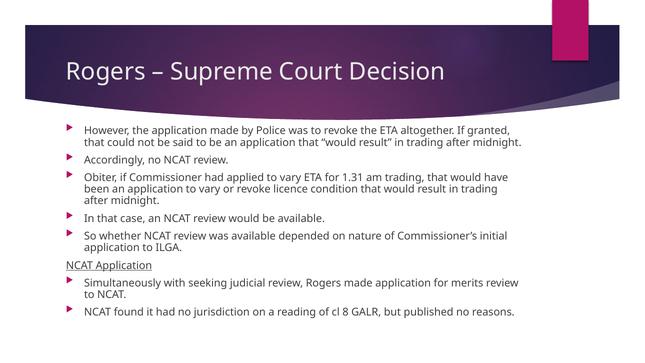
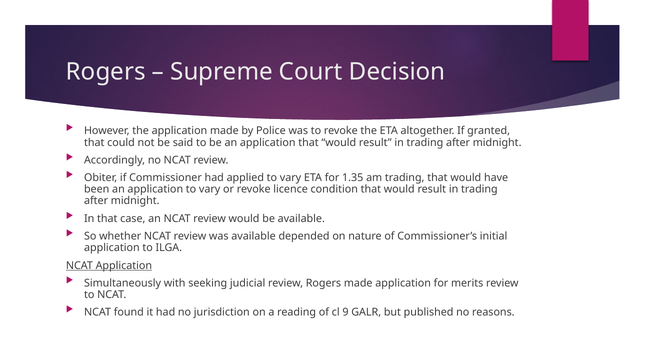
1.31: 1.31 -> 1.35 (353, 178)
8: 8 -> 9 (346, 312)
